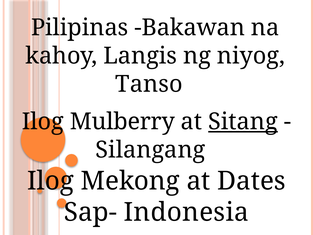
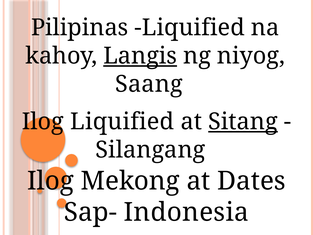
Pilipinas Bakawan: Bakawan -> Liquified (190, 28)
Langis underline: none -> present (140, 56)
Tanso: Tanso -> Saang (149, 84)
Ilog Mulberry: Mulberry -> Liquified (122, 122)
